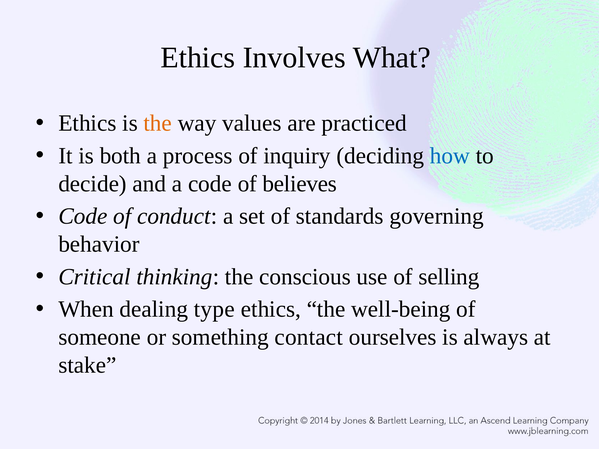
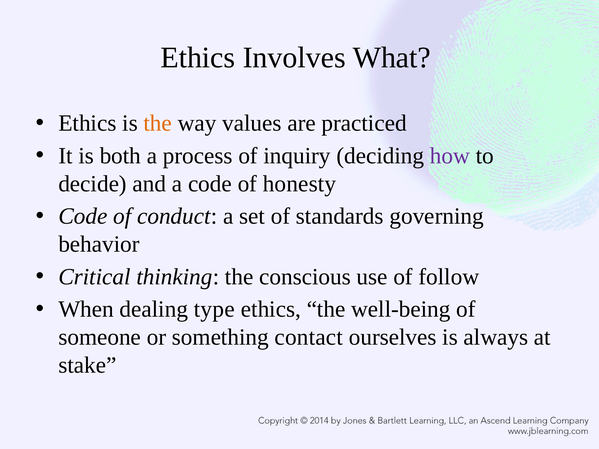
how colour: blue -> purple (450, 156)
believes: believes -> honesty (299, 184)
selling: selling -> follow (449, 277)
